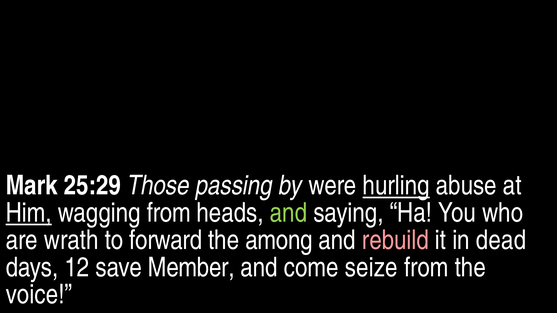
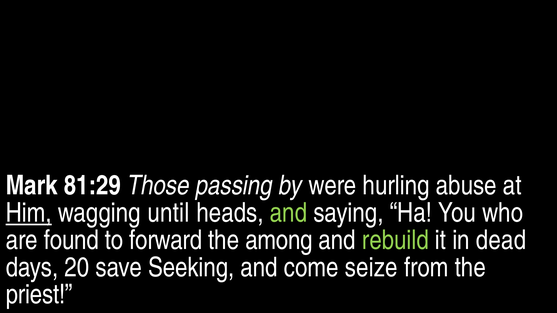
25:29: 25:29 -> 81:29 (92, 186)
hurling underline: present -> none (396, 186)
wagging from: from -> until (168, 213)
wrath: wrath -> found (71, 240)
rebuild colour: pink -> light green (395, 240)
12: 12 -> 20 (77, 268)
Member: Member -> Seeking (191, 268)
voice: voice -> priest (39, 295)
